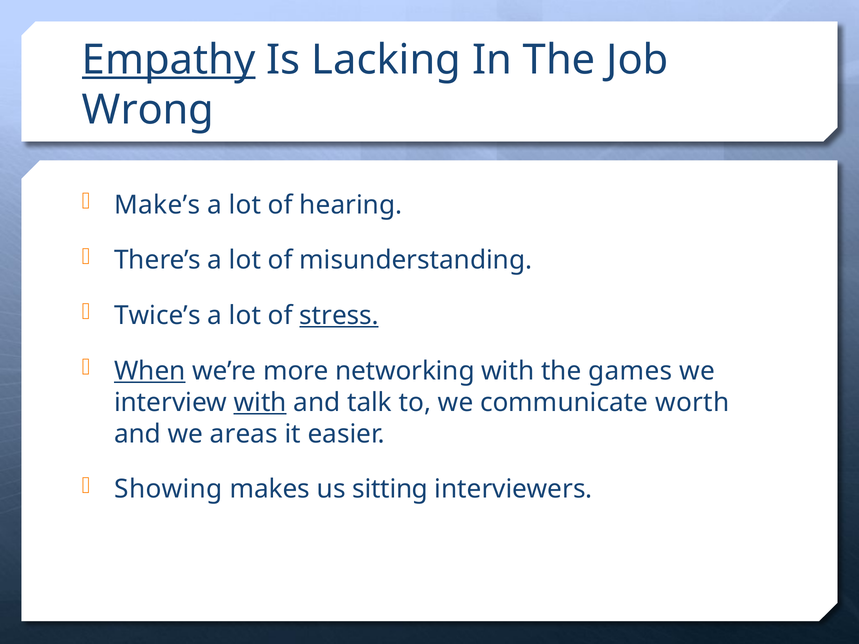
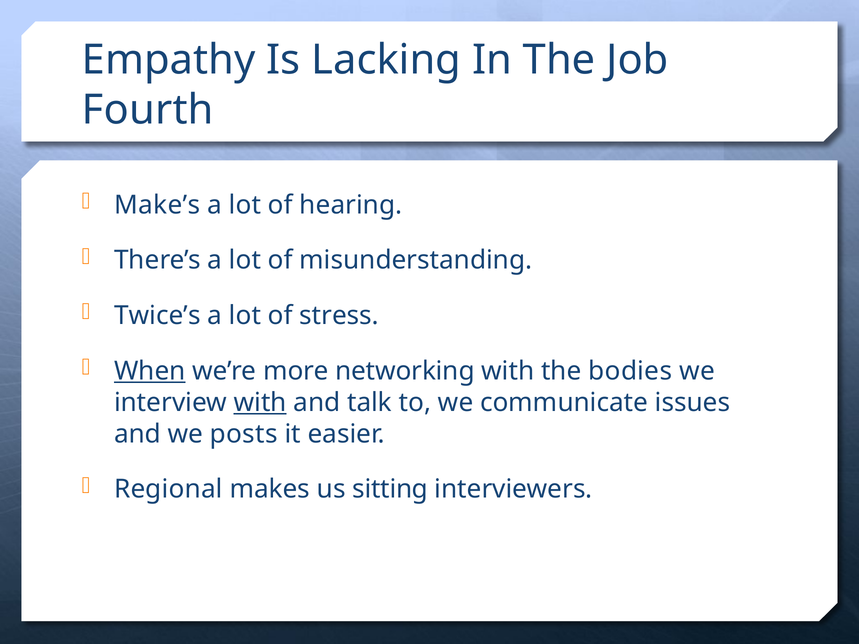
Empathy underline: present -> none (169, 60)
Wrong: Wrong -> Fourth (148, 110)
stress underline: present -> none (339, 316)
games: games -> bodies (630, 371)
worth: worth -> issues (692, 403)
areas: areas -> posts (244, 434)
Showing: Showing -> Regional (168, 489)
